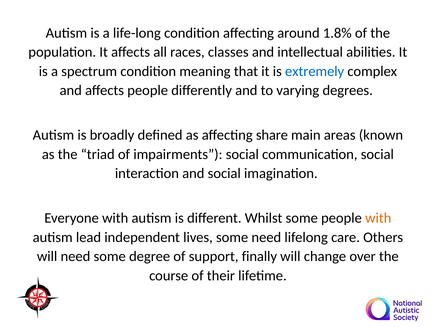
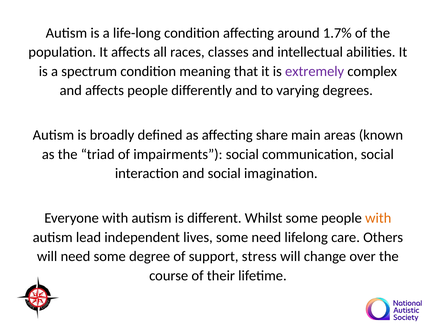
1.8%: 1.8% -> 1.7% (337, 33)
extremely colour: blue -> purple (315, 71)
finally: finally -> stress (259, 256)
